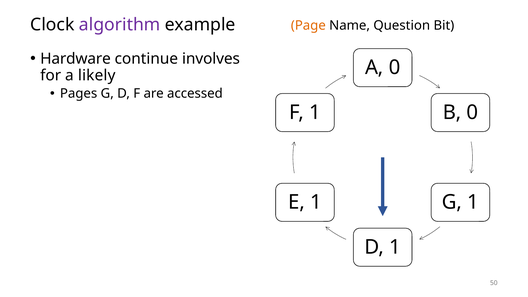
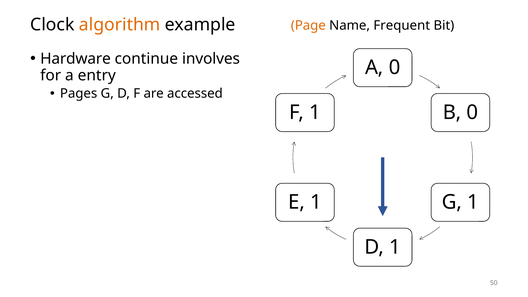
algorithm colour: purple -> orange (120, 25)
Question: Question -> Frequent (402, 26)
likely: likely -> entry (97, 75)
